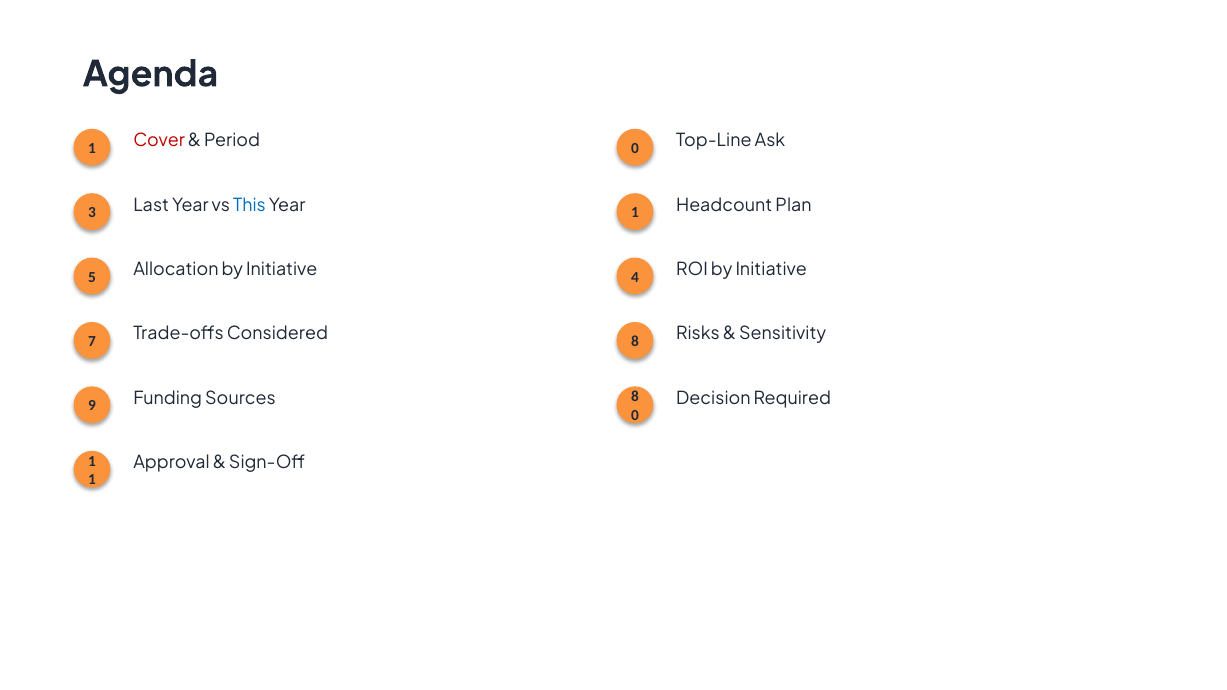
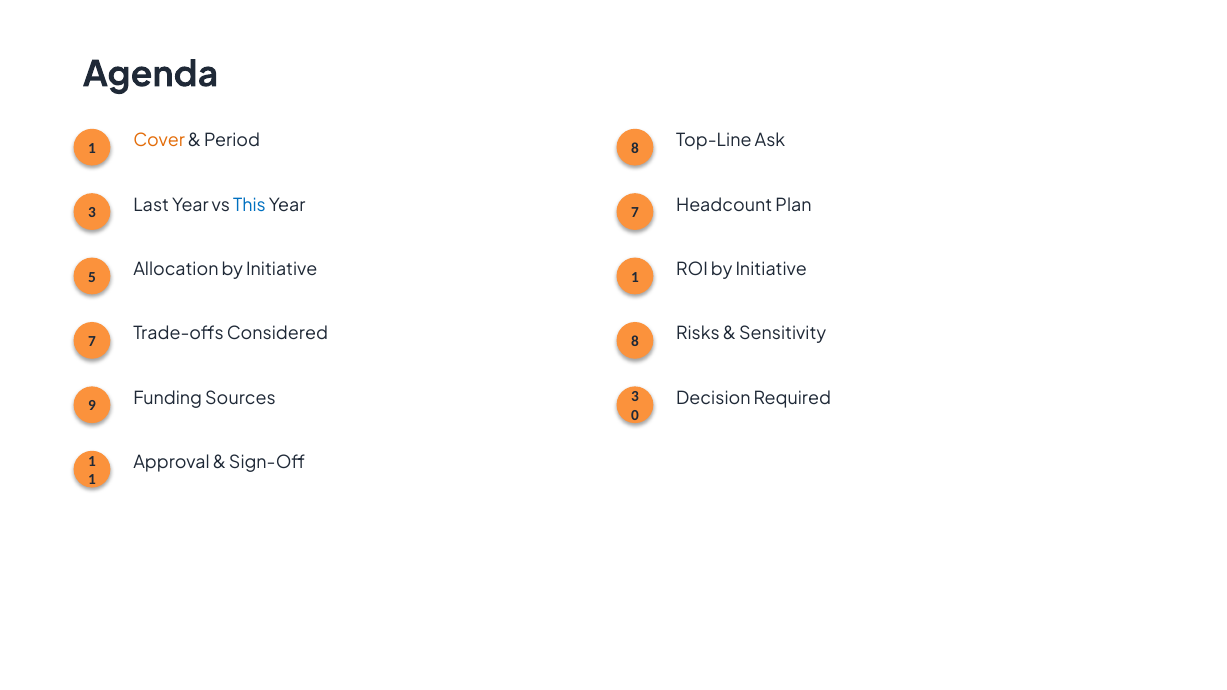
Cover colour: red -> orange (159, 141)
Period 0: 0 -> 8 (635, 148)
Year 1: 1 -> 7 (635, 213)
Initiative 4: 4 -> 1 (635, 277)
Sources 8: 8 -> 3 (635, 397)
